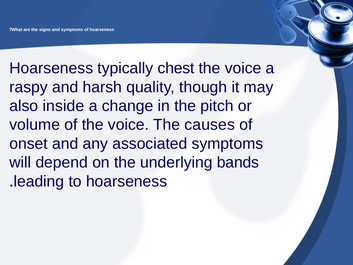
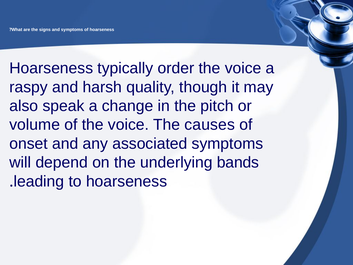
chest: chest -> order (176, 68)
inside: inside -> speak (63, 106)
